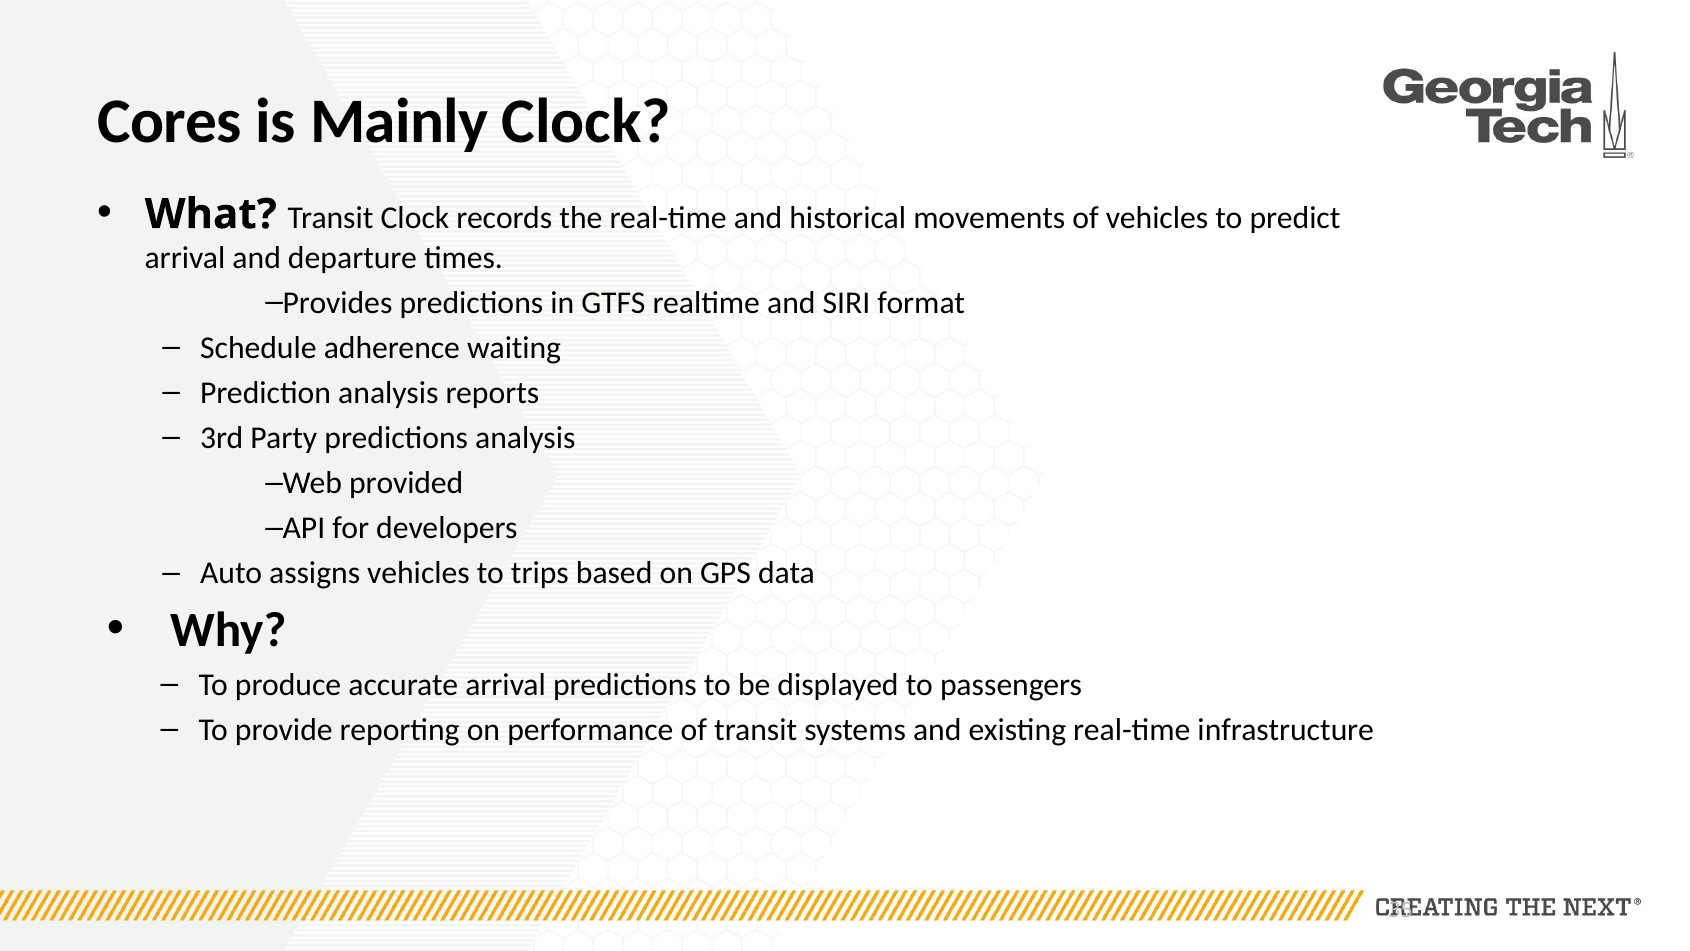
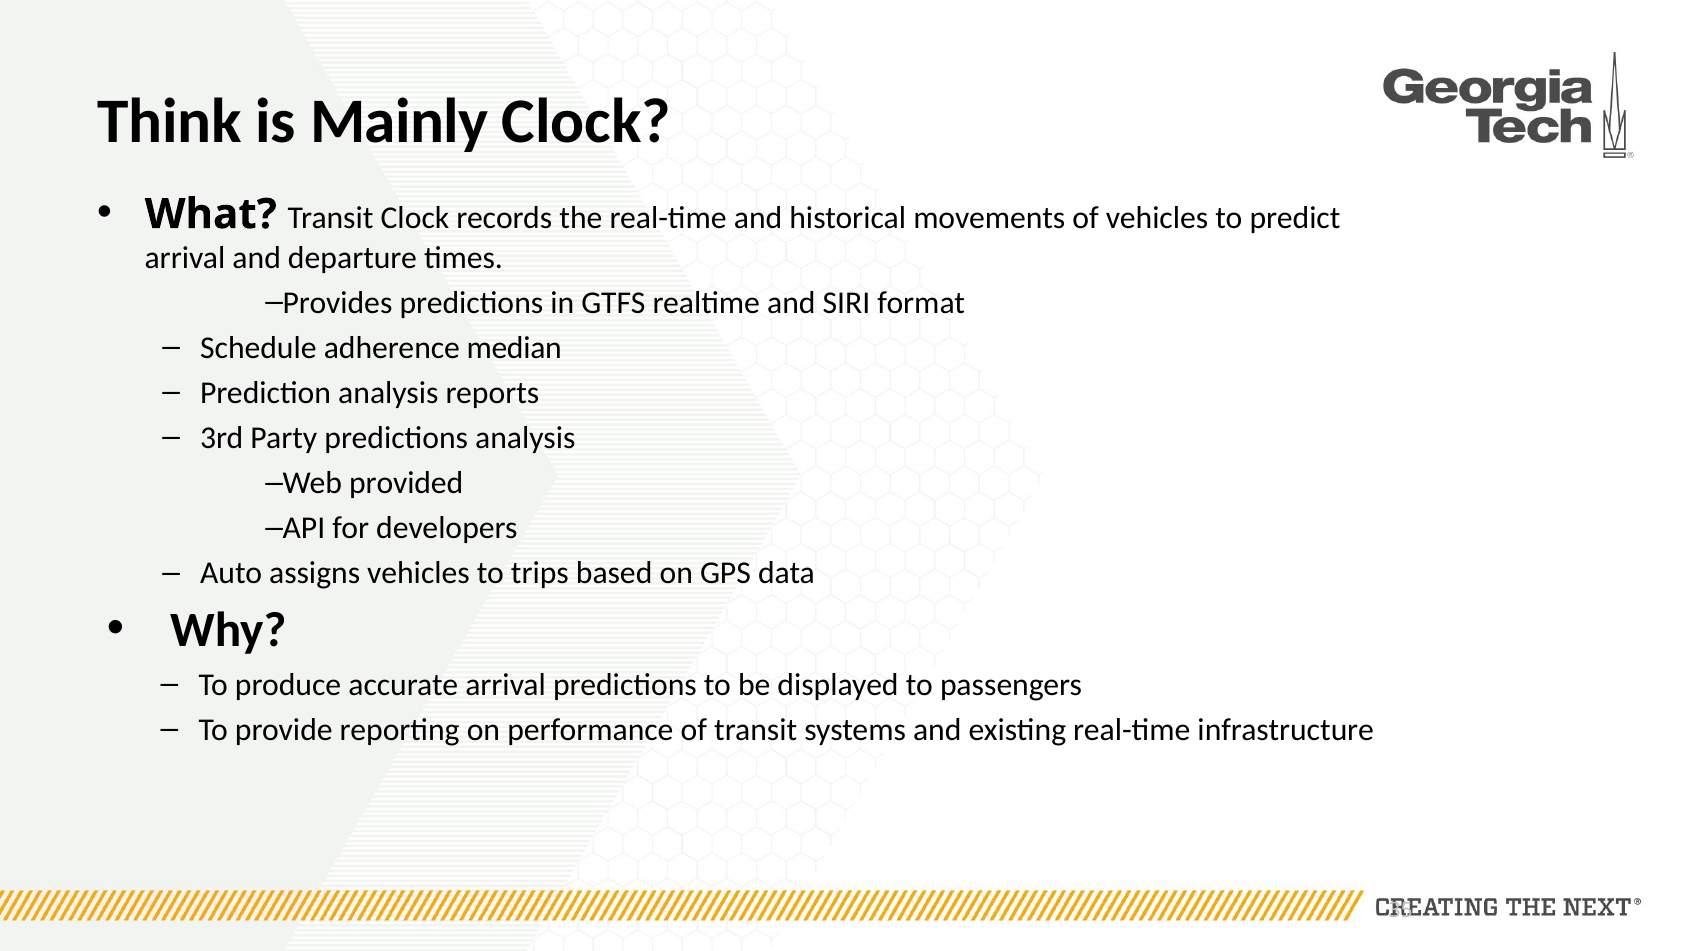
Cores: Cores -> Think (169, 122)
waiting: waiting -> median (514, 348)
